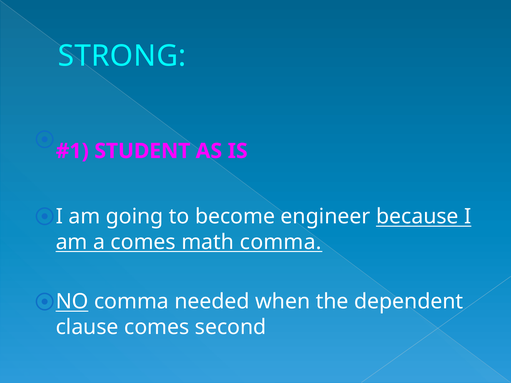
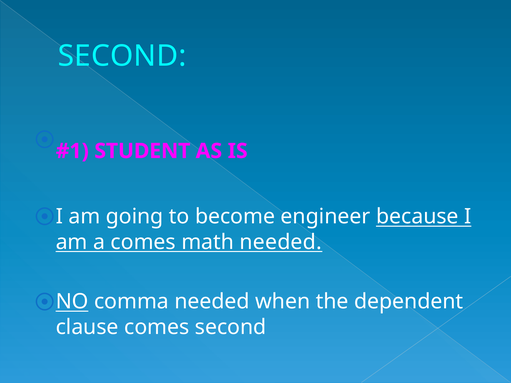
STRONG: STRONG -> SECOND (122, 56)
math comma: comma -> needed (281, 242)
